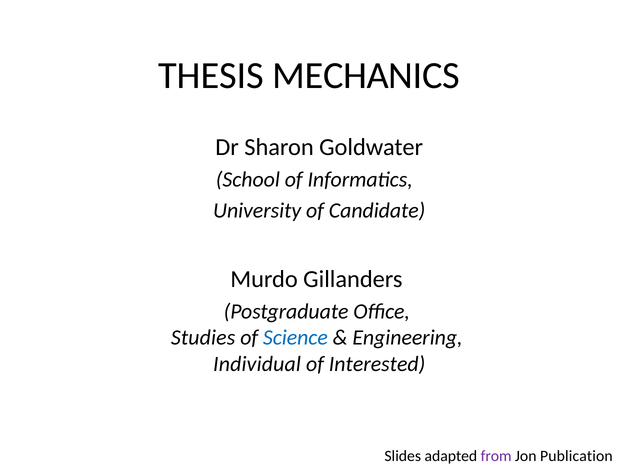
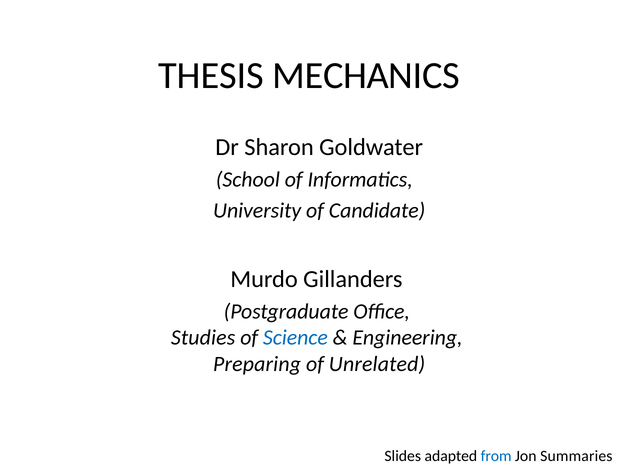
Individual: Individual -> Preparing (257, 364)
Interested: Interested -> Unrelated (377, 364)
from colour: purple -> blue (496, 456)
Publication: Publication -> Summaries (576, 456)
